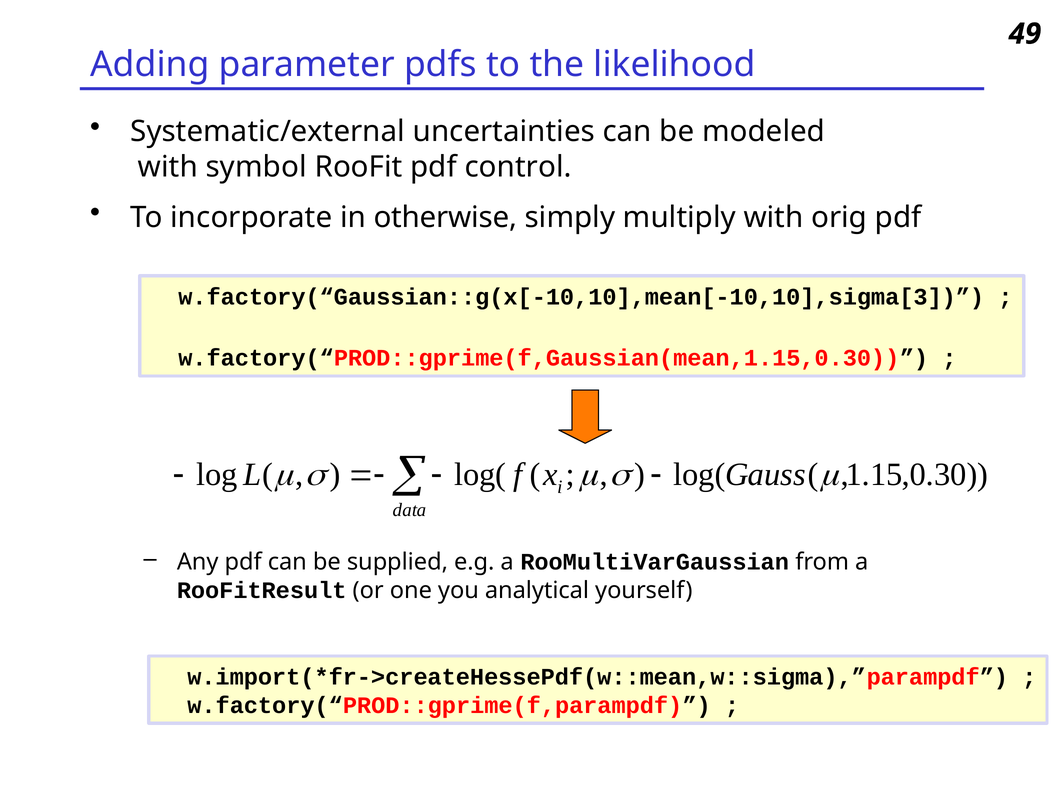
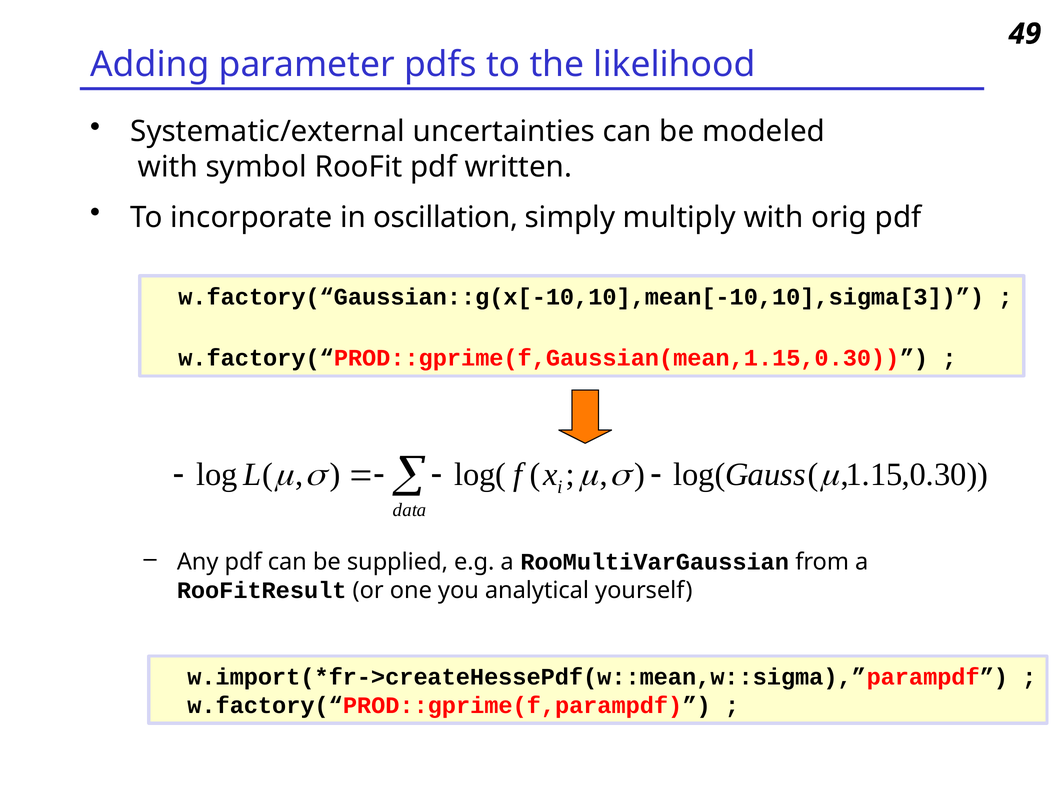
control: control -> written (518, 167)
otherwise: otherwise -> oscillation (445, 217)
